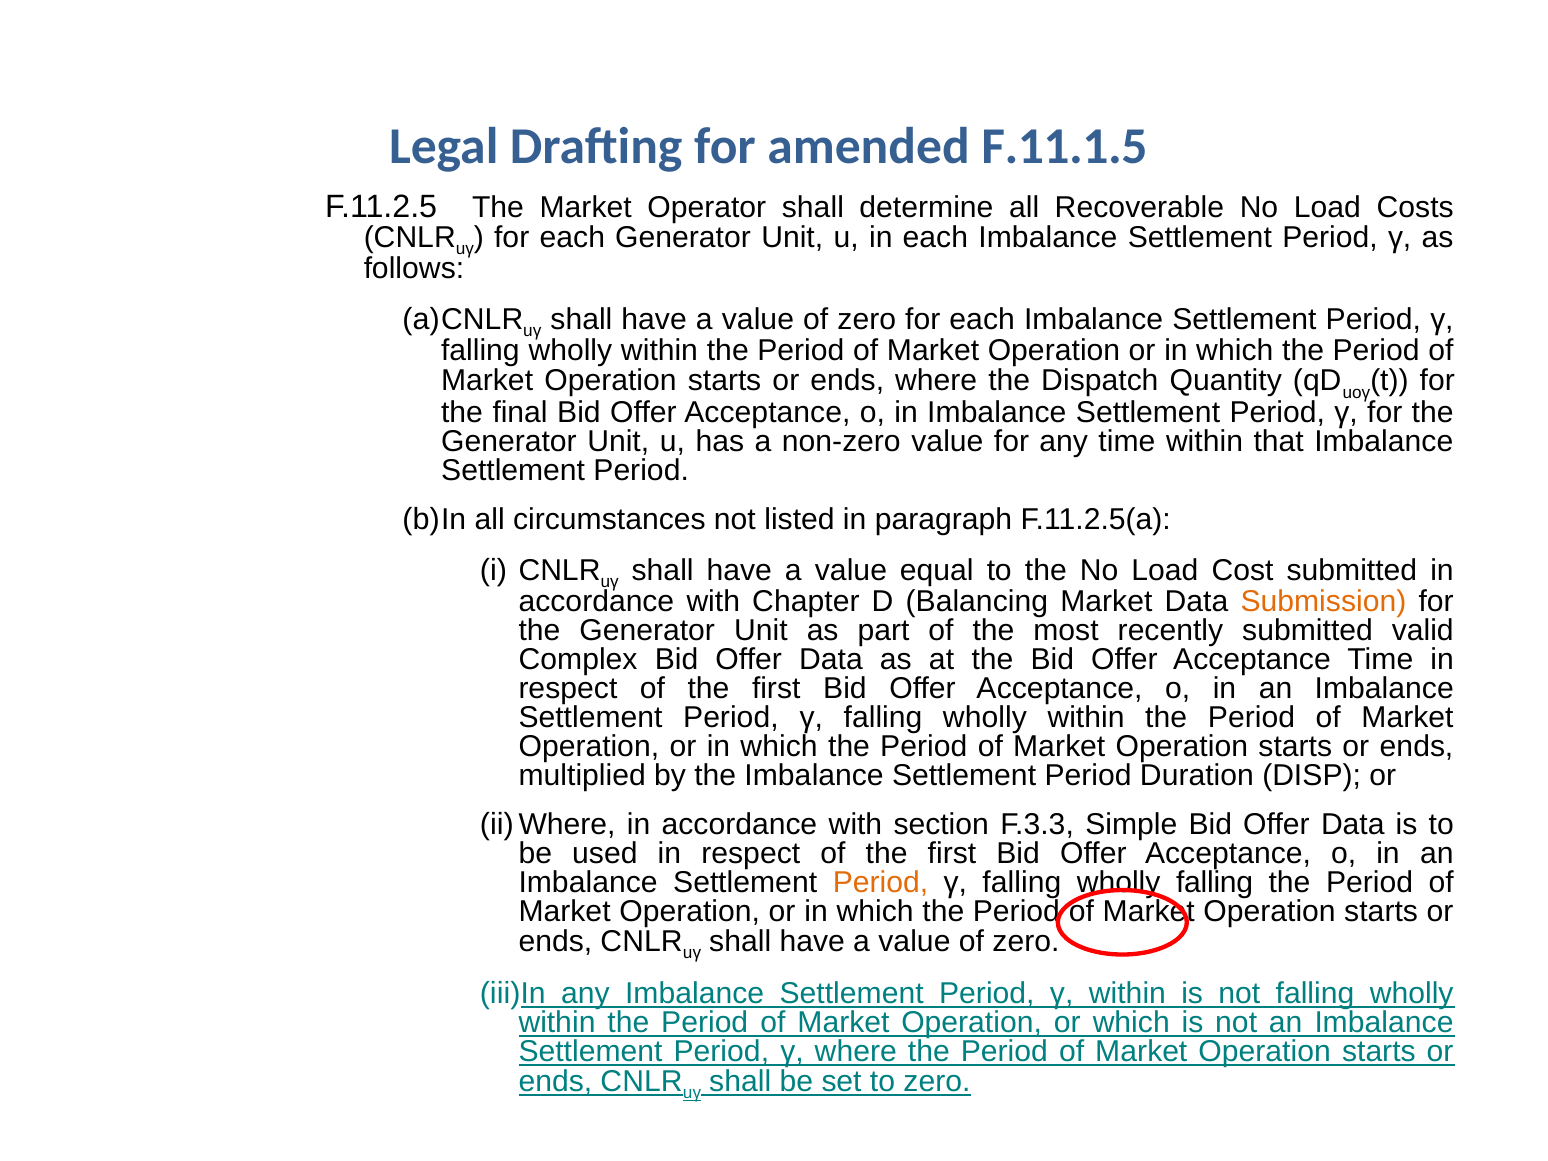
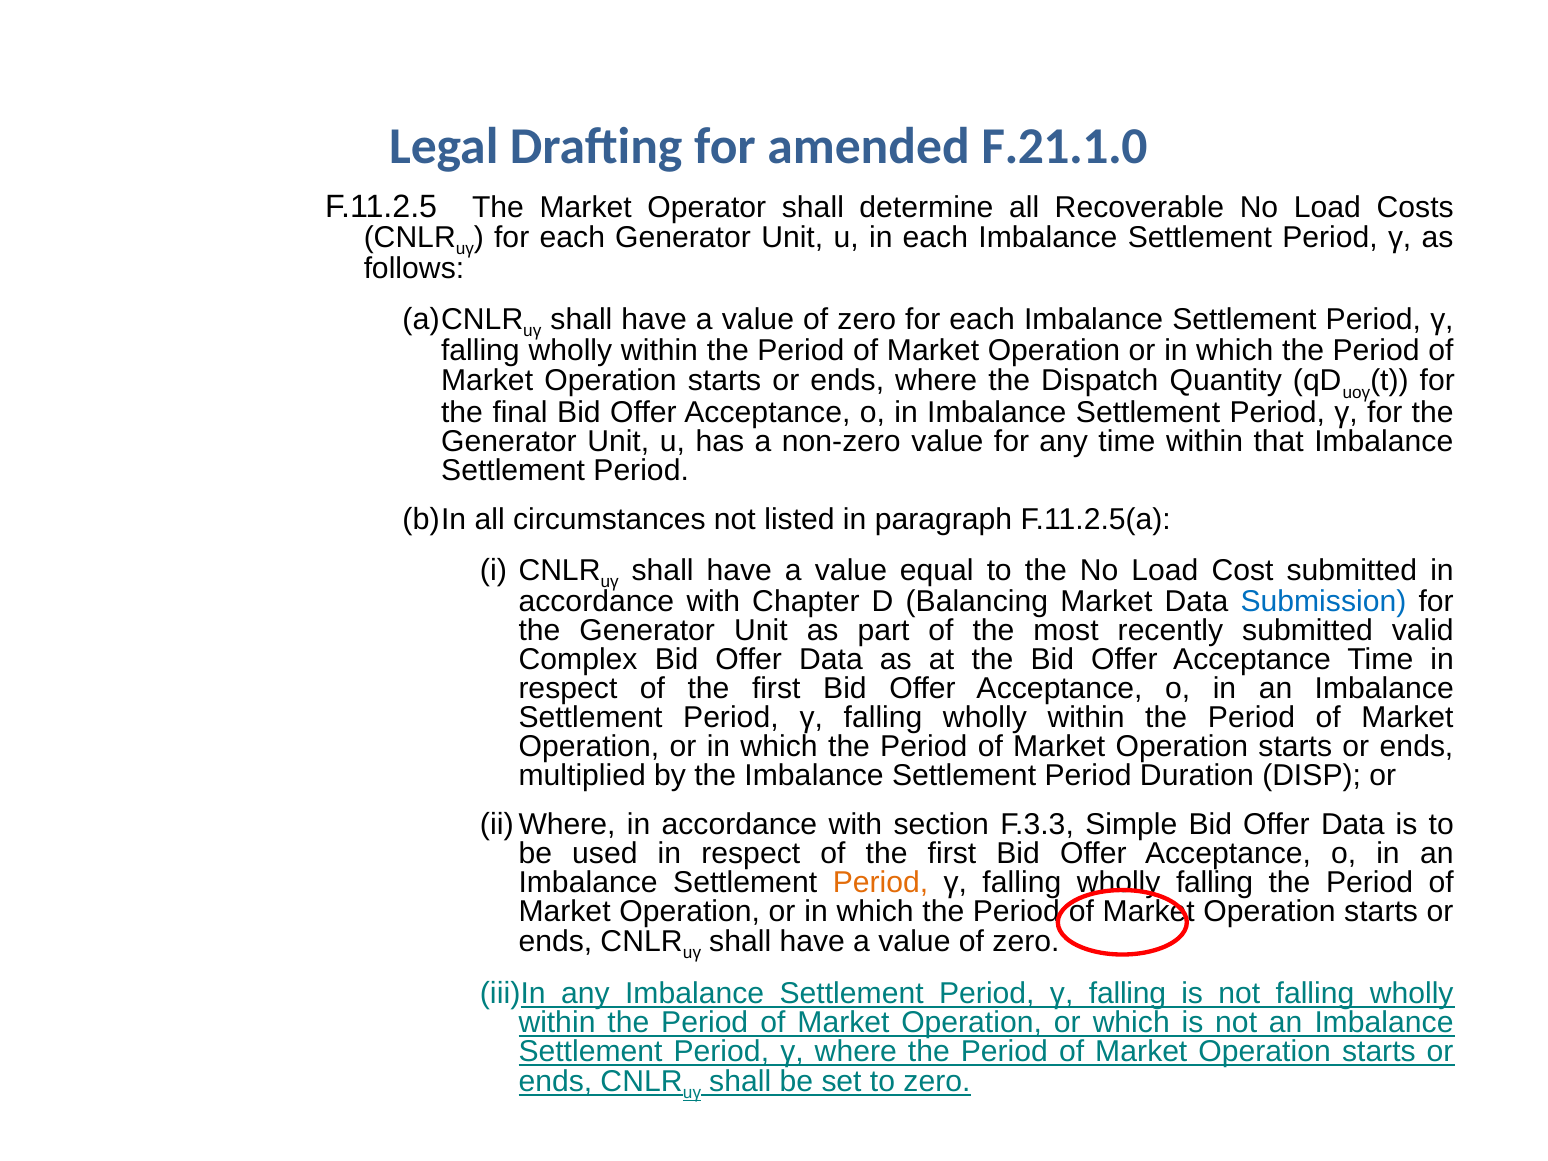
F.11.1.5: F.11.1.5 -> F.21.1.0 (1064, 147)
Submission colour: orange -> blue (1323, 602)
within: within -> falling (1128, 994)
